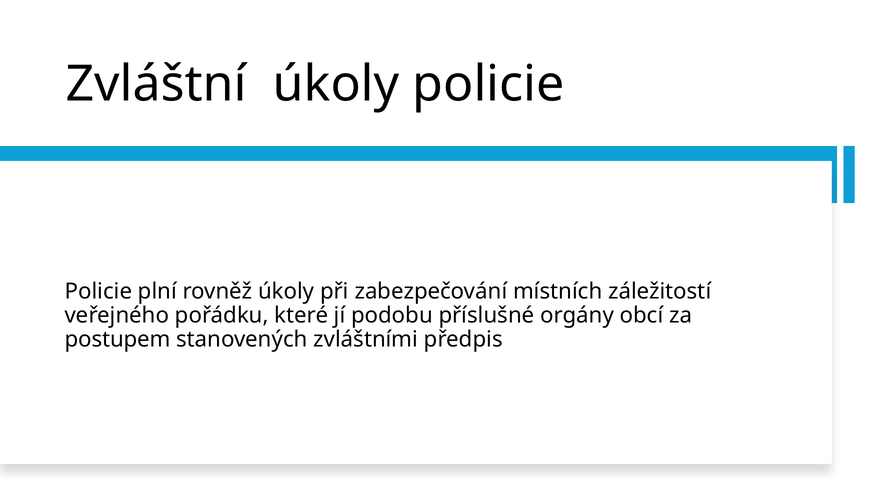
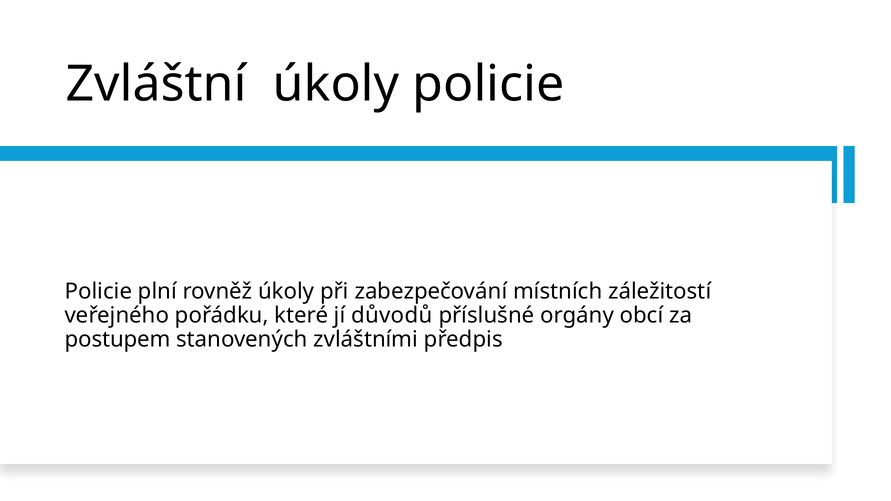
podobu: podobu -> důvodů (392, 315)
